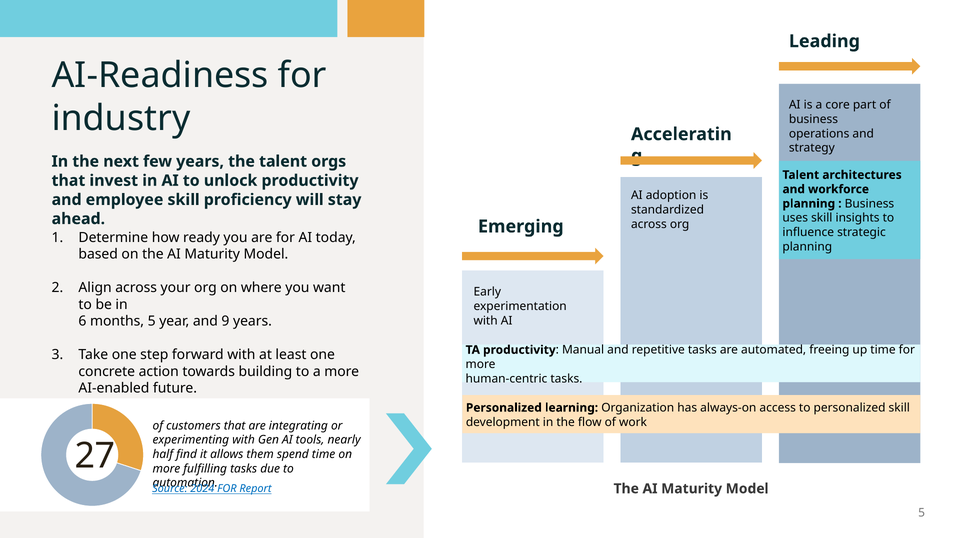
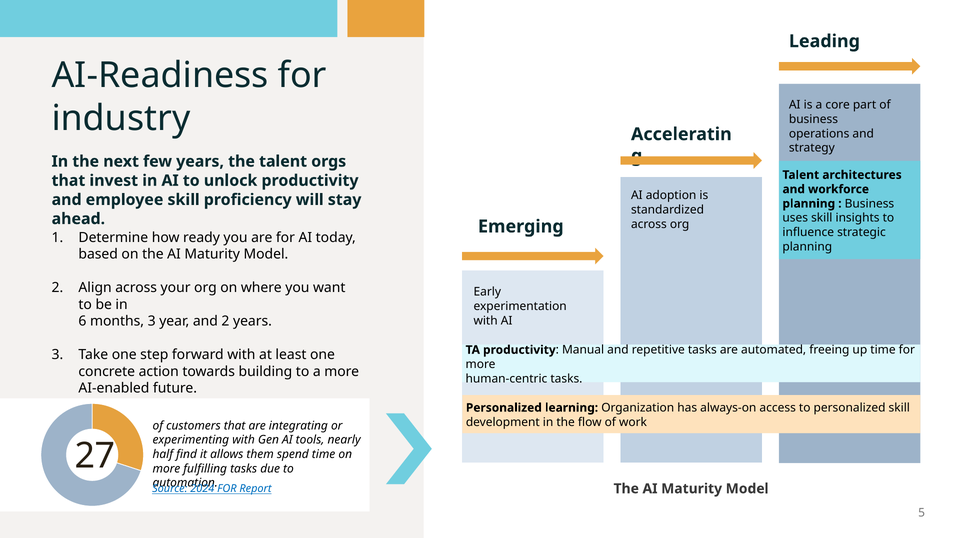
months 5: 5 -> 3 (152, 321)
and 9: 9 -> 2 (225, 321)
